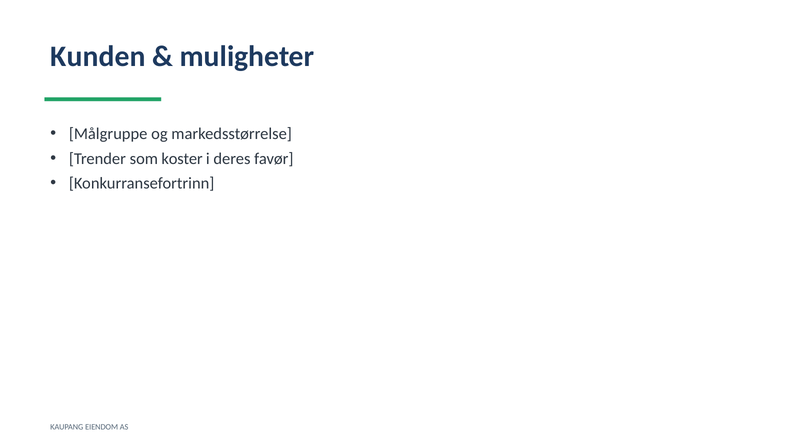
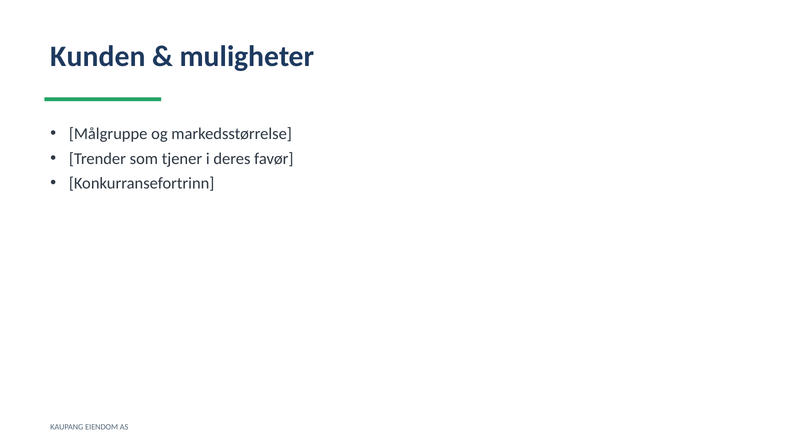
koster: koster -> tjener (182, 159)
